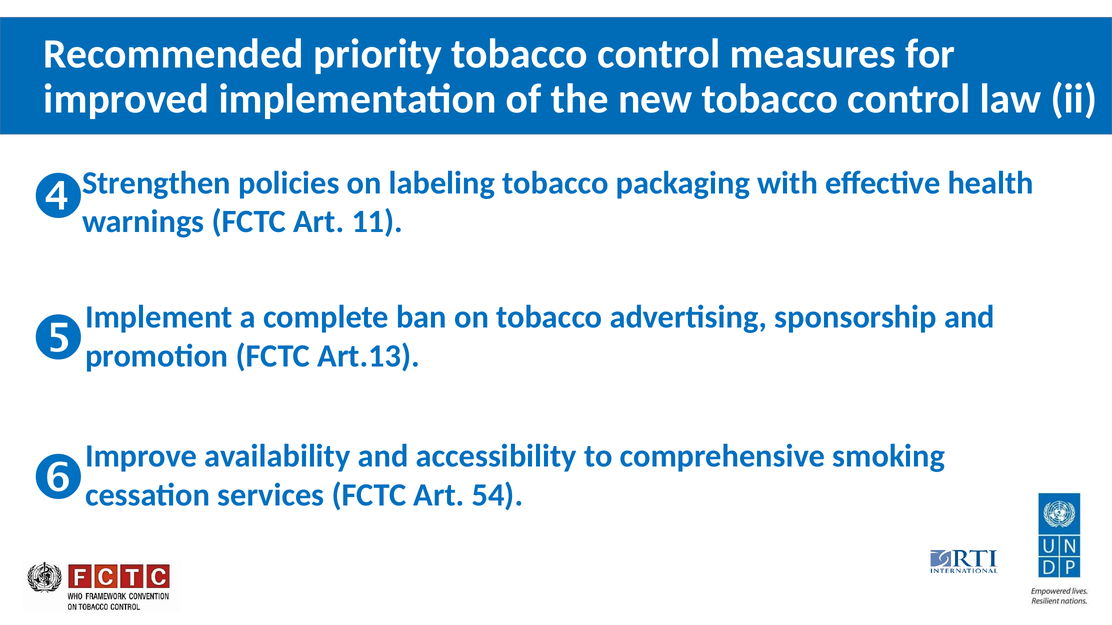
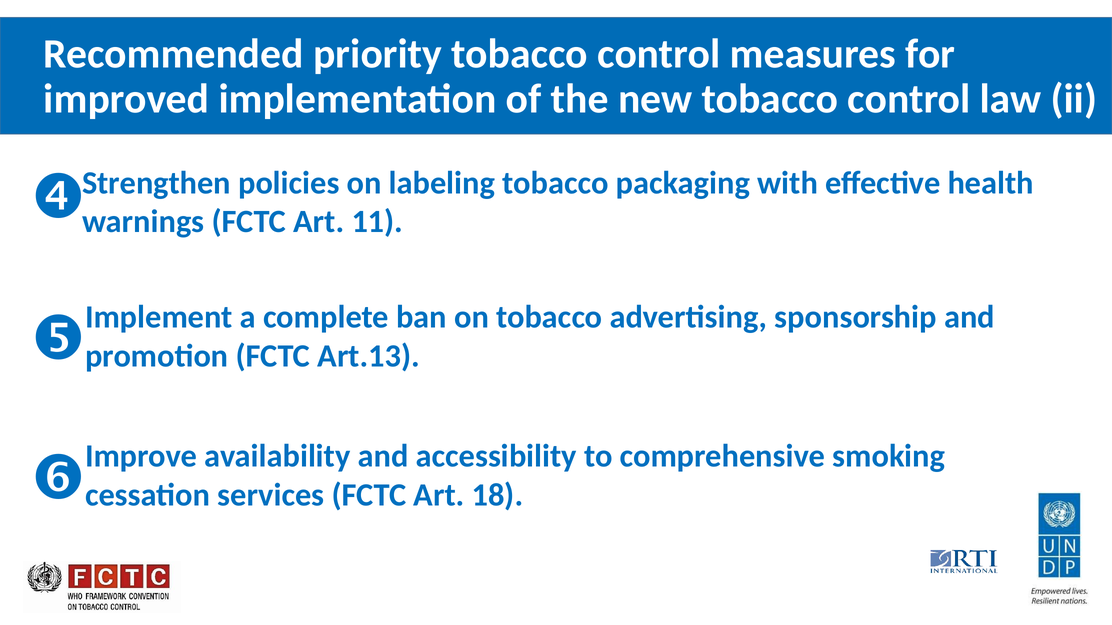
54: 54 -> 18 (497, 495)
